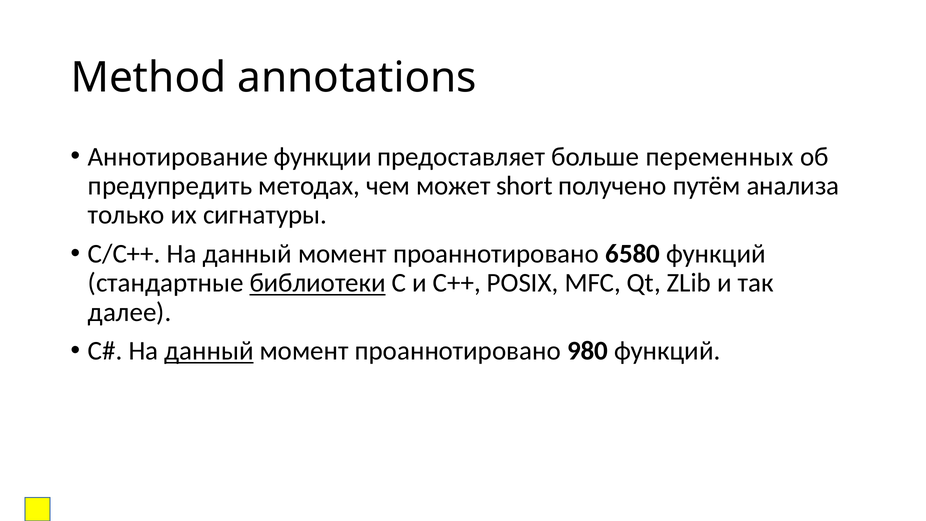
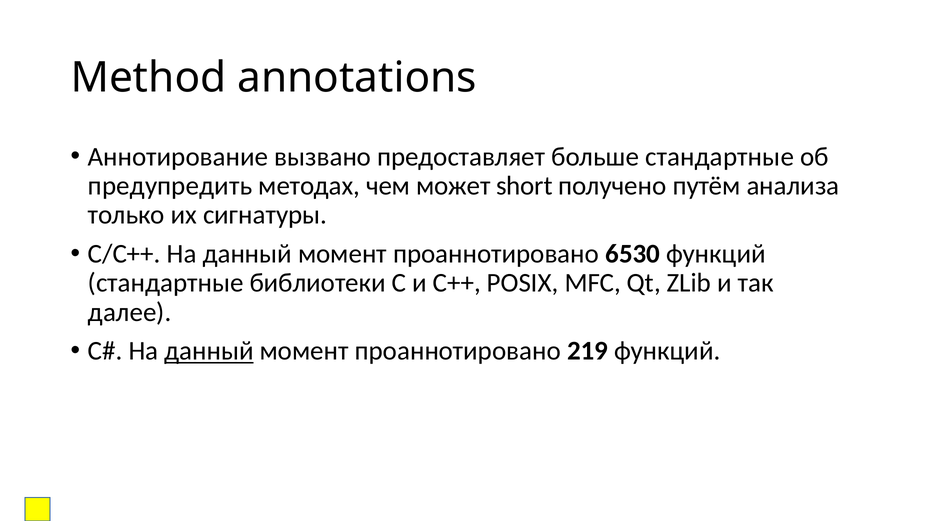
функции: функции -> вызвано (323, 157)
больше переменных: переменных -> стандартные (720, 157)
6580: 6580 -> 6530 (633, 254)
библиотеки underline: present -> none (318, 283)
980: 980 -> 219 (588, 351)
